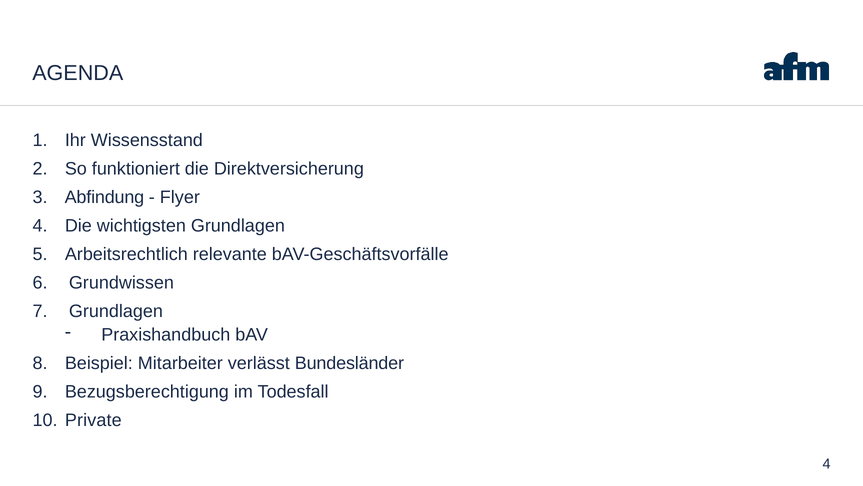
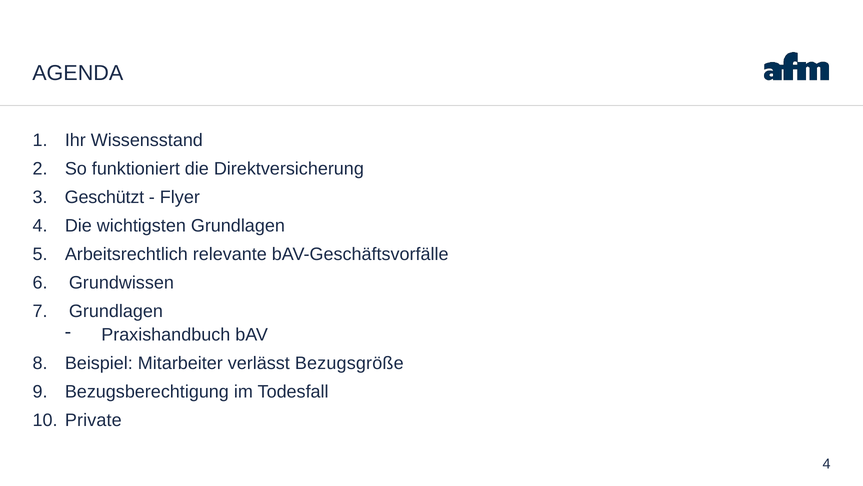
Abfindung: Abfindung -> Geschützt (104, 197)
Bundesländer: Bundesländer -> Bezugsgröße (349, 363)
